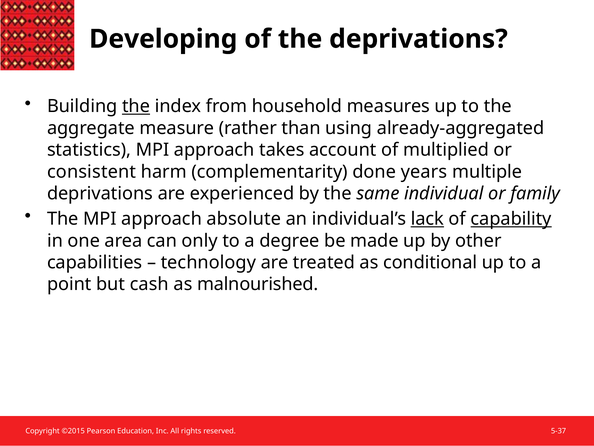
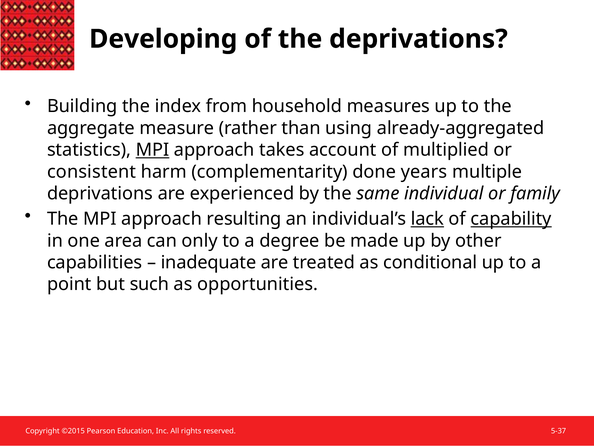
the underline: present -> none (136, 106)
MPI underline: none -> present (153, 150)
absolute: absolute -> resulting (244, 219)
technology: technology -> inadequate (209, 262)
cash: cash -> such (149, 284)
malnourished: malnourished -> opportunities (258, 284)
